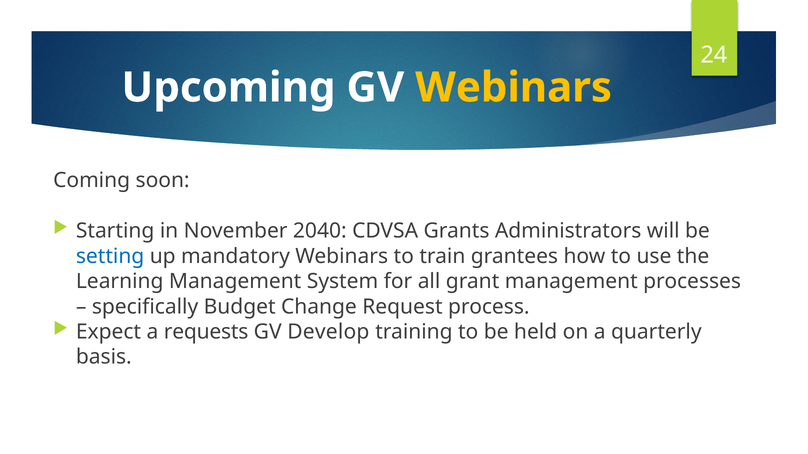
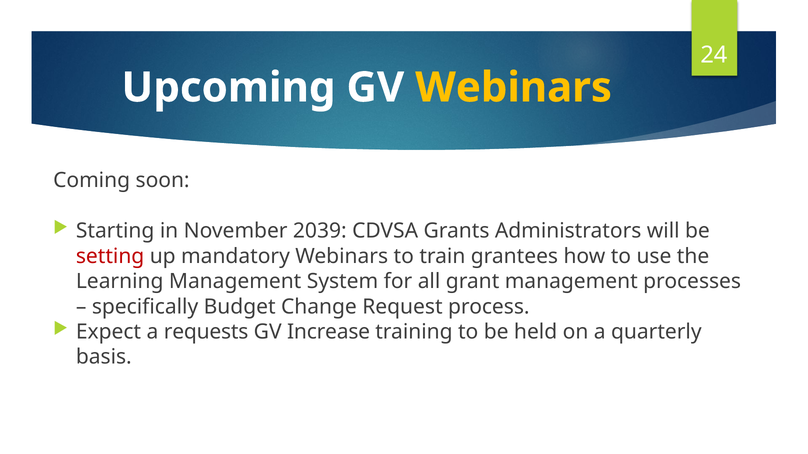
2040: 2040 -> 2039 (320, 231)
setting colour: blue -> red (110, 256)
Develop: Develop -> Increase (329, 332)
